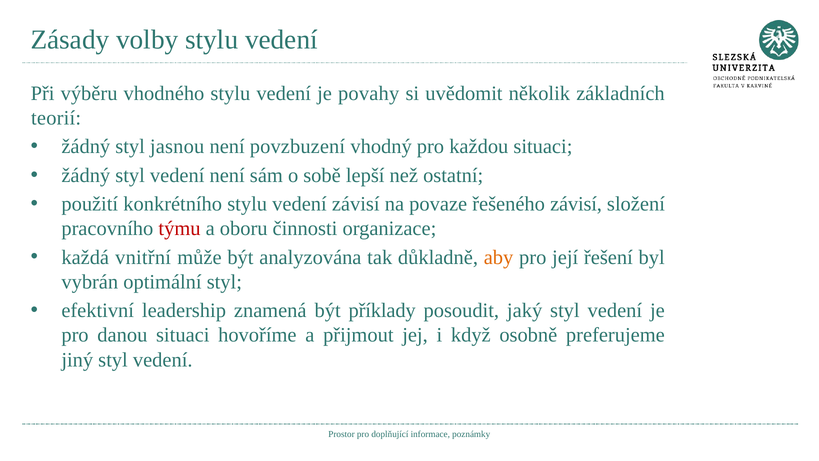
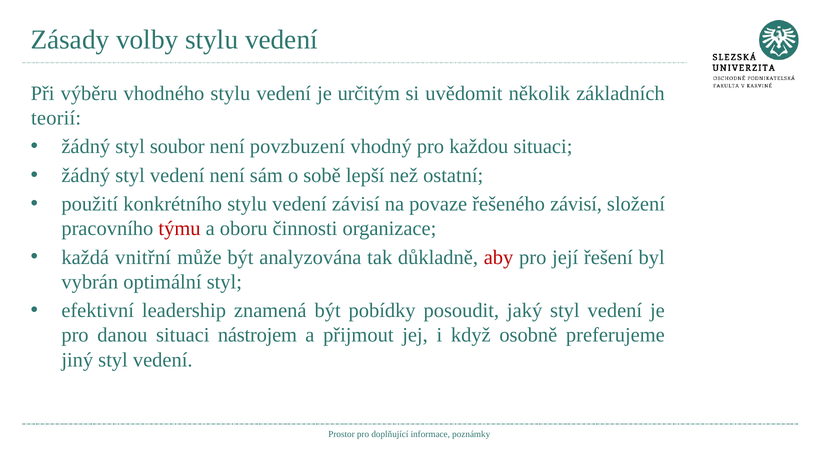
povahy: povahy -> určitým (369, 93)
jasnou: jasnou -> soubor (177, 147)
aby colour: orange -> red (499, 257)
příklady: příklady -> pobídky (382, 310)
hovoříme: hovoříme -> nástrojem (257, 335)
